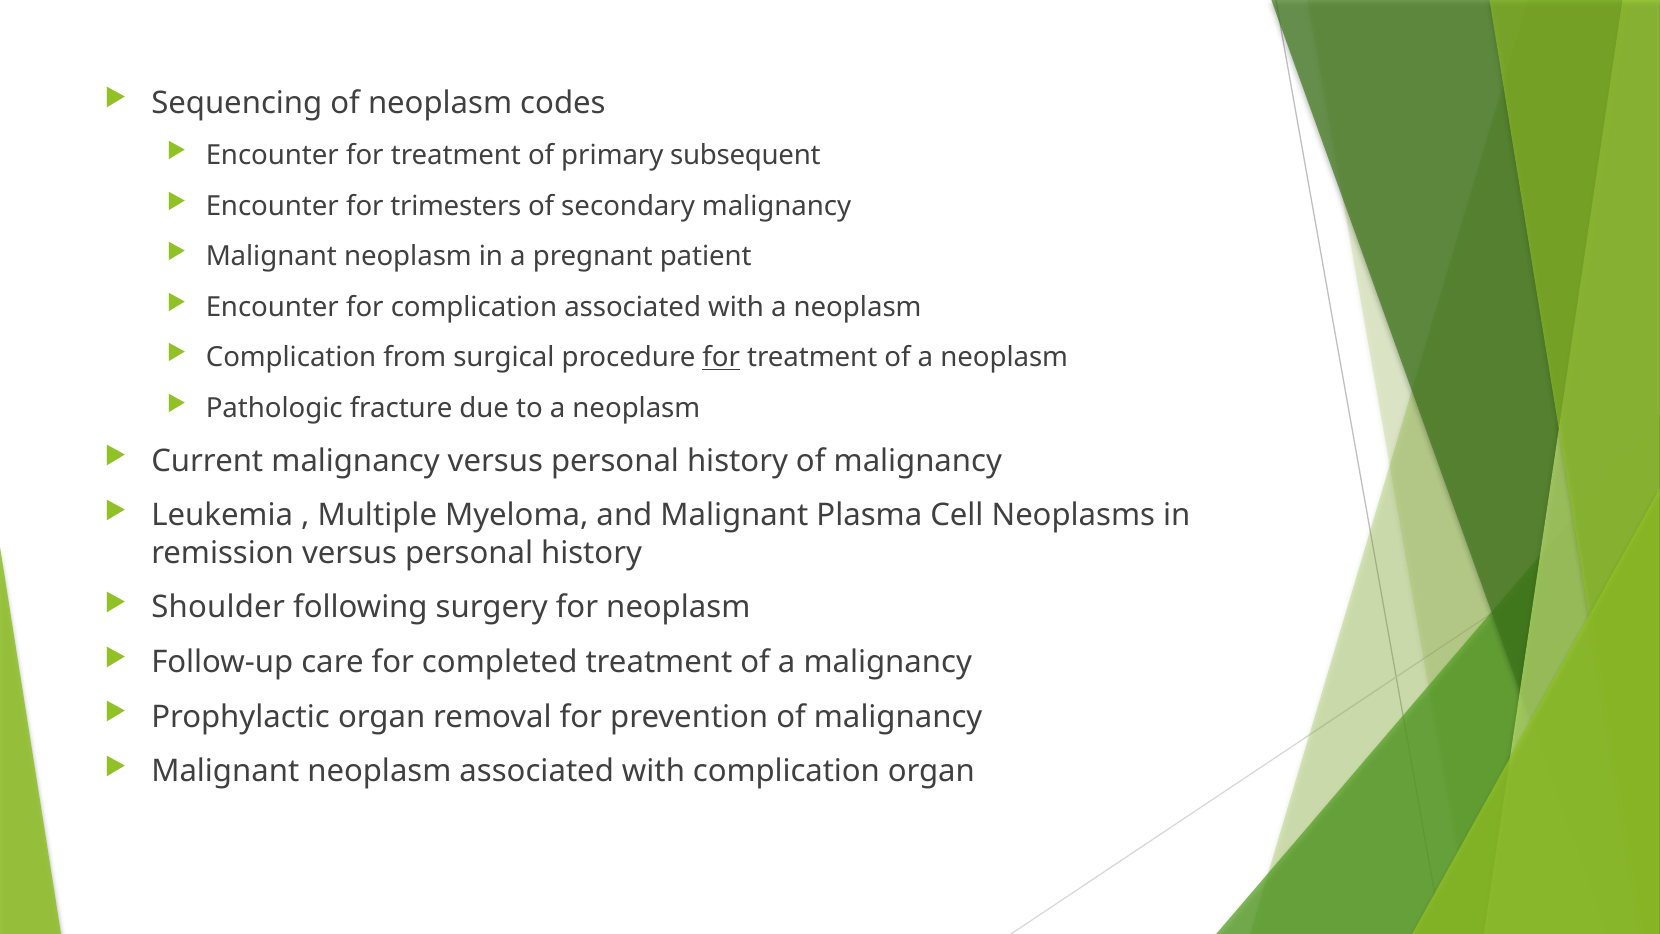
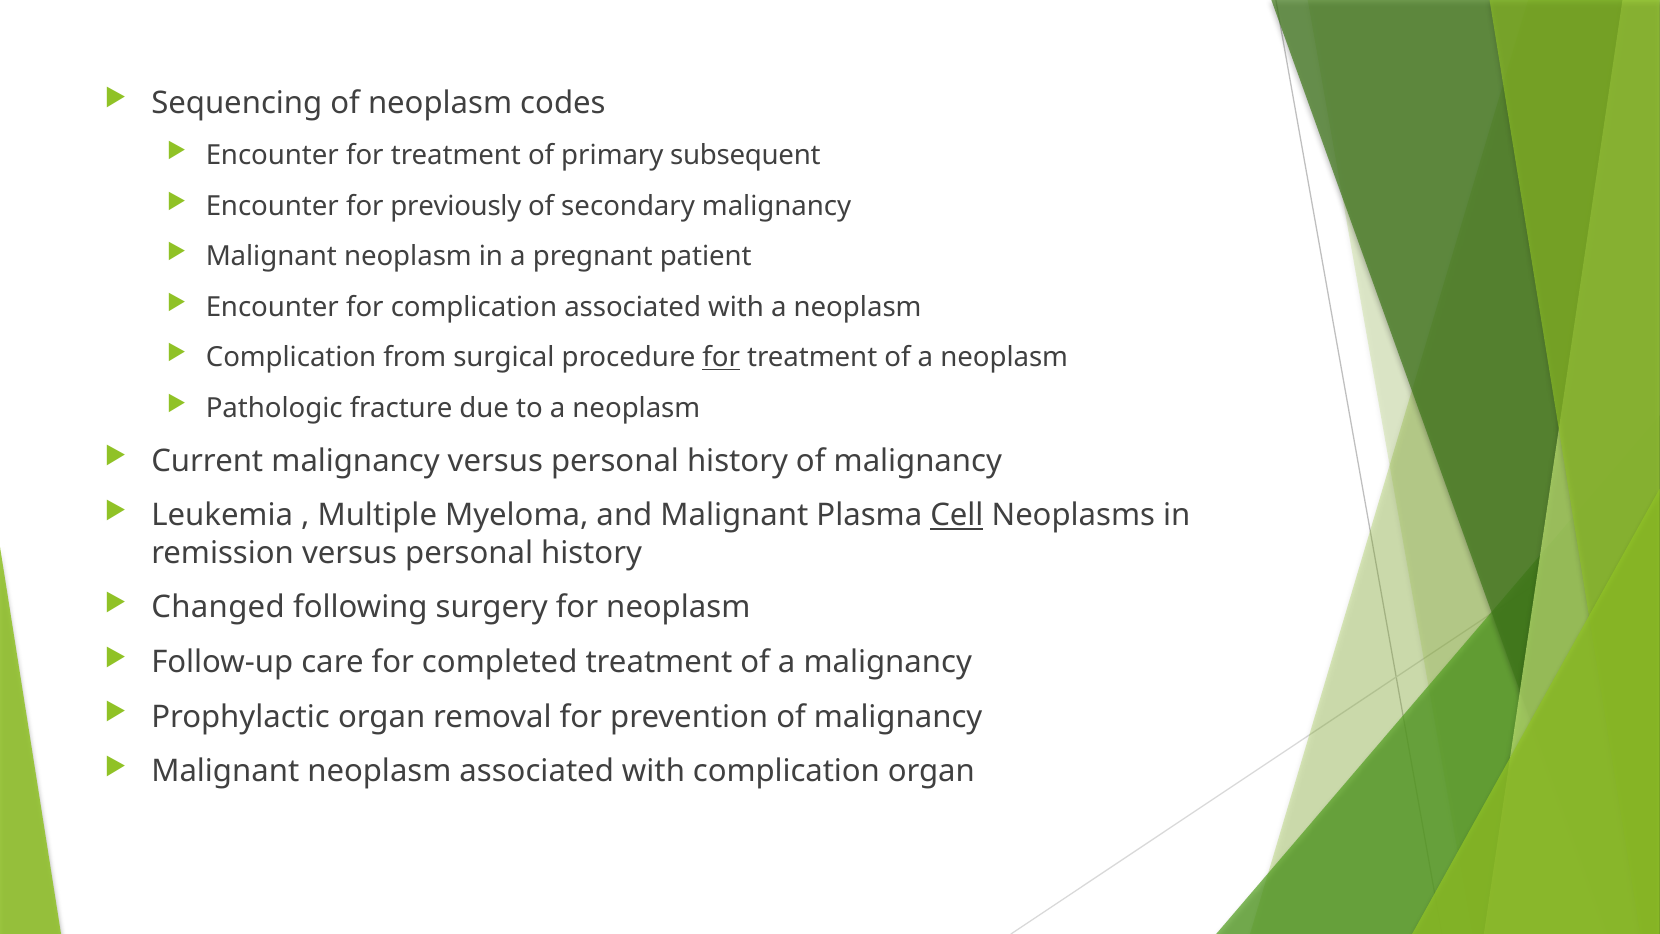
trimesters: trimesters -> previously (456, 206)
Cell underline: none -> present (957, 515)
Shoulder: Shoulder -> Changed (218, 607)
